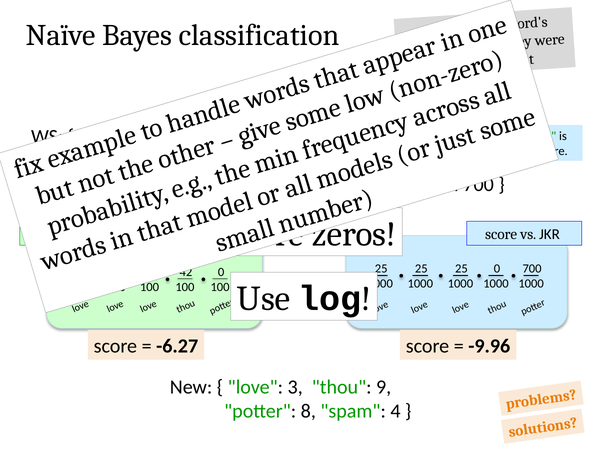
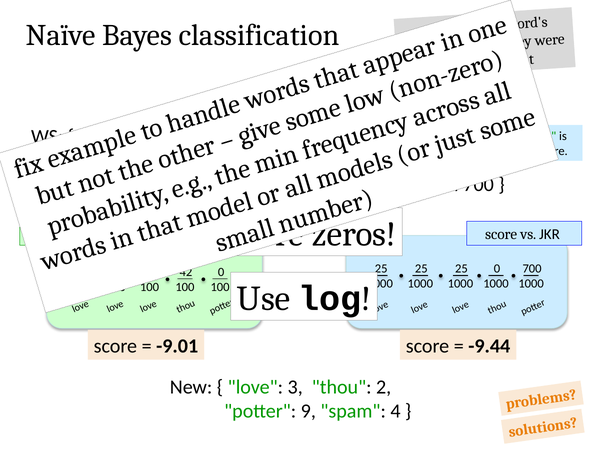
-6.27: -6.27 -> -9.01 (177, 347)
-9.96: -9.96 -> -9.44 (489, 347)
9: 9 -> 2 (384, 388)
potter 8: 8 -> 9 (308, 412)
